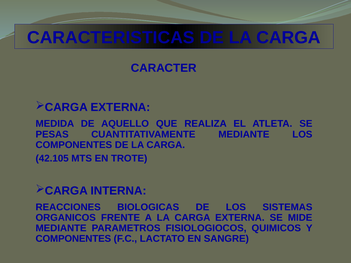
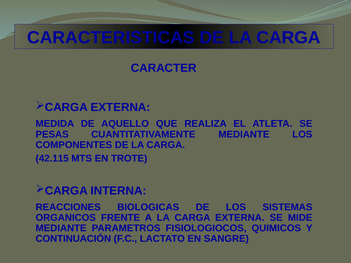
42.105: 42.105 -> 42.115 (52, 158)
COMPONENTES: COMPONENTES -> CONTINUACIÓN (73, 239)
